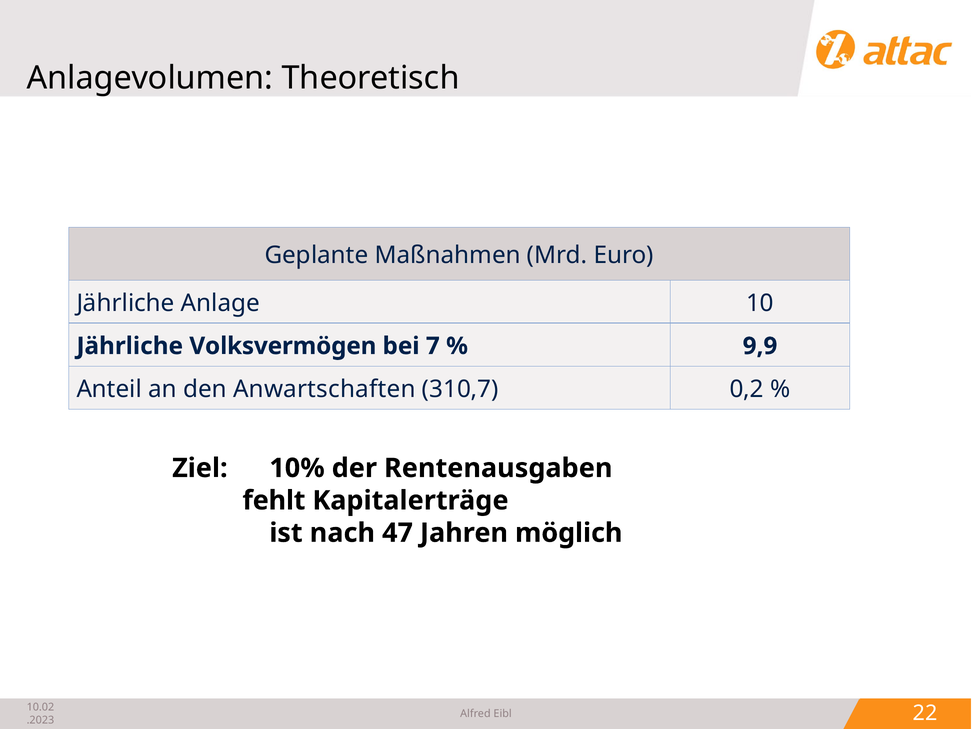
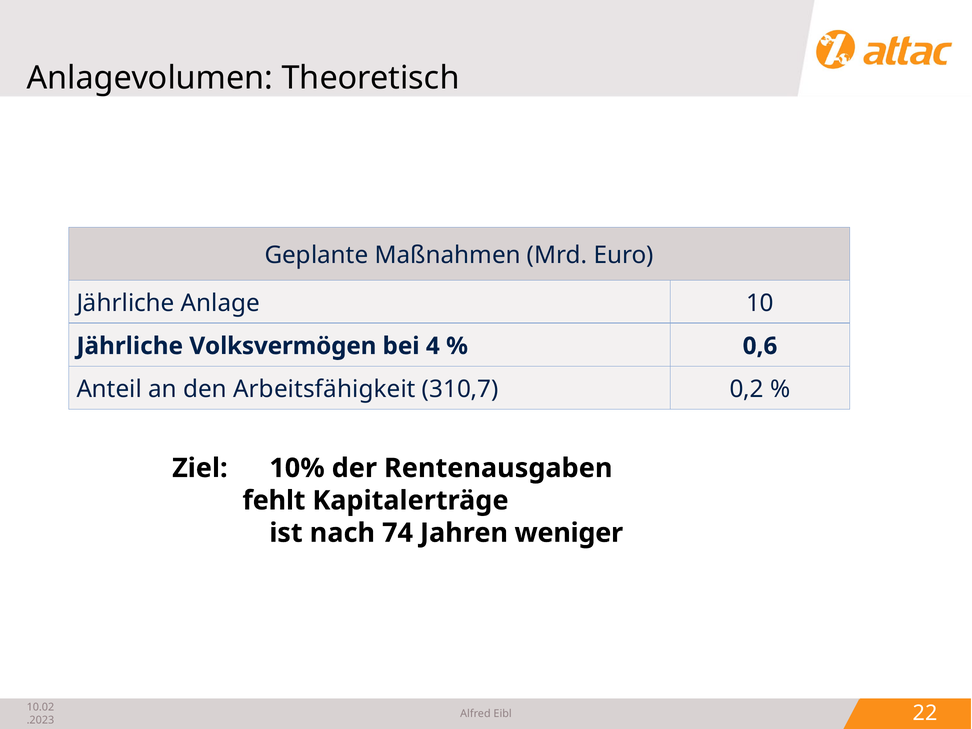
7: 7 -> 4 (433, 346)
9,9: 9,9 -> 0,6 (760, 346)
Anwartschaften: Anwartschaften -> Arbeitsfähigkeit (324, 389)
47: 47 -> 74 (398, 533)
möglich: möglich -> weniger (569, 533)
